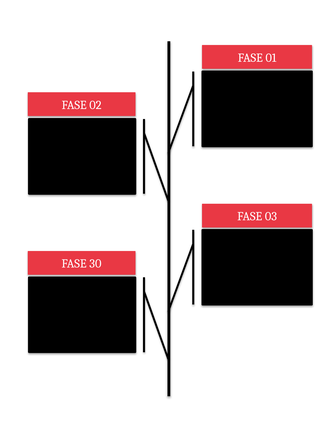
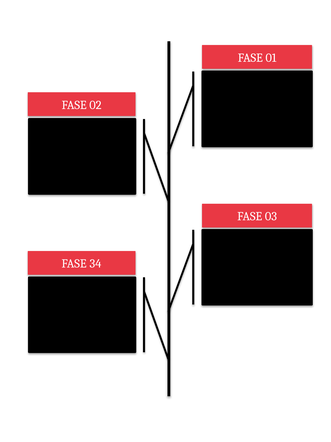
30: 30 -> 34 (95, 264)
